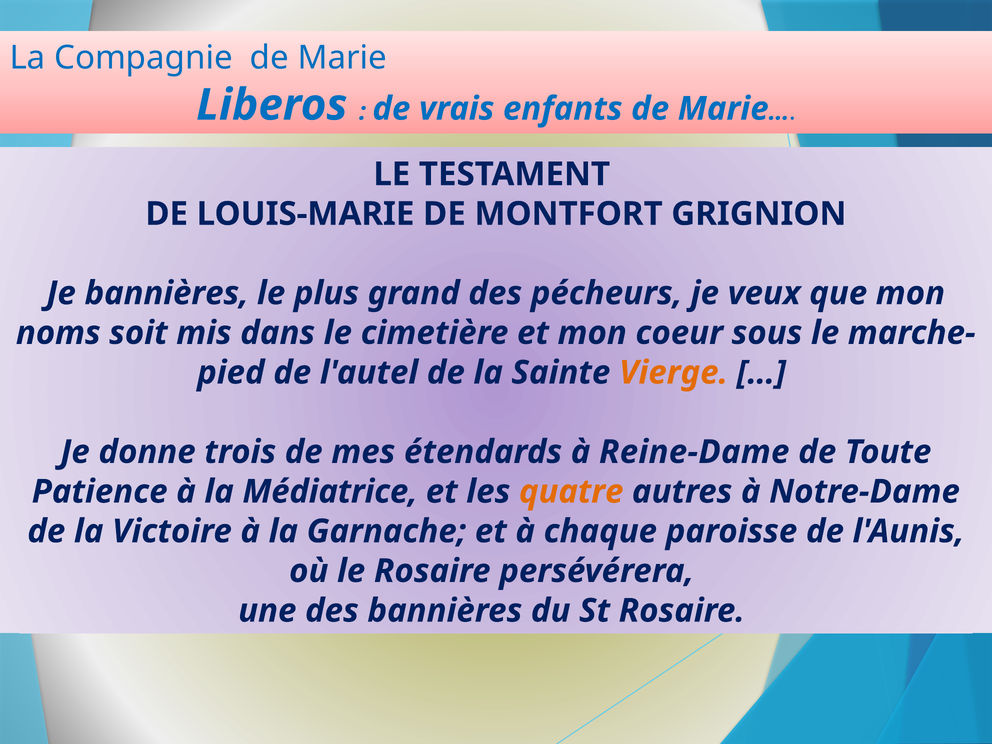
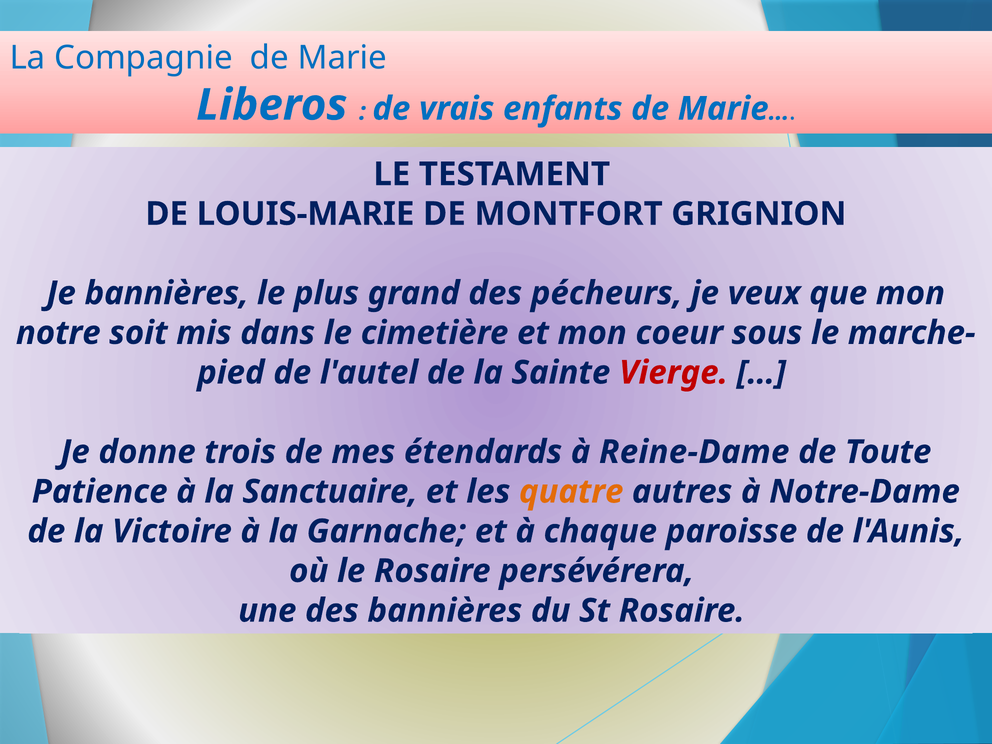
noms: noms -> notre (58, 333)
Vierge colour: orange -> red (674, 373)
Médiatrice: Médiatrice -> Sanctuaire (330, 492)
